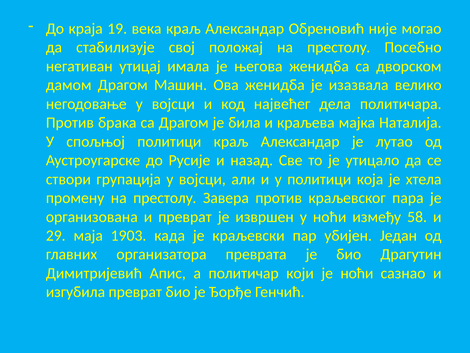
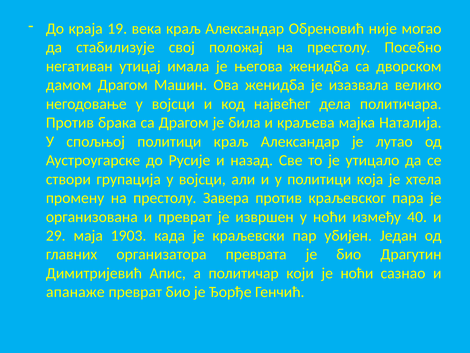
58: 58 -> 40 (417, 217)
изгубила: изгубила -> апанаже (75, 292)
